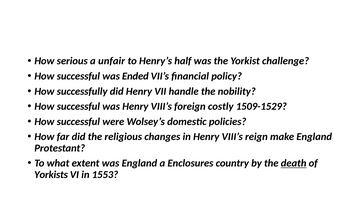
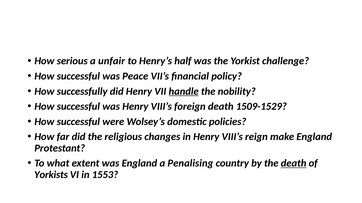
Ended: Ended -> Peace (135, 76)
handle underline: none -> present (184, 92)
foreign costly: costly -> death (221, 107)
Enclosures: Enclosures -> Penalising (190, 164)
